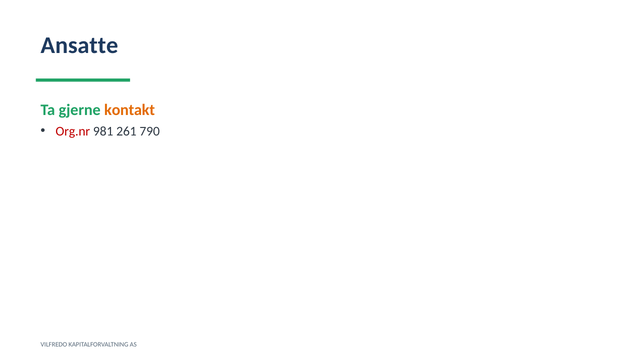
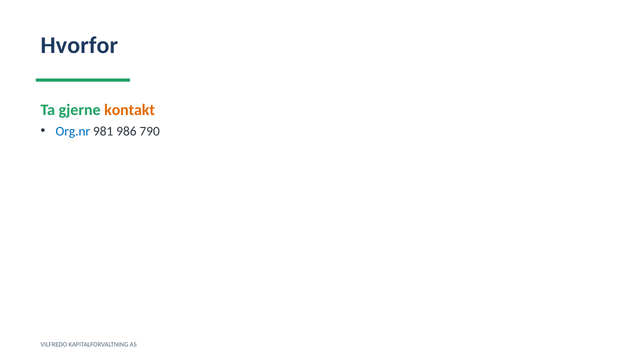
Ansatte: Ansatte -> Hvorfor (79, 46)
Org.nr colour: red -> blue (73, 131)
261: 261 -> 986 (126, 131)
